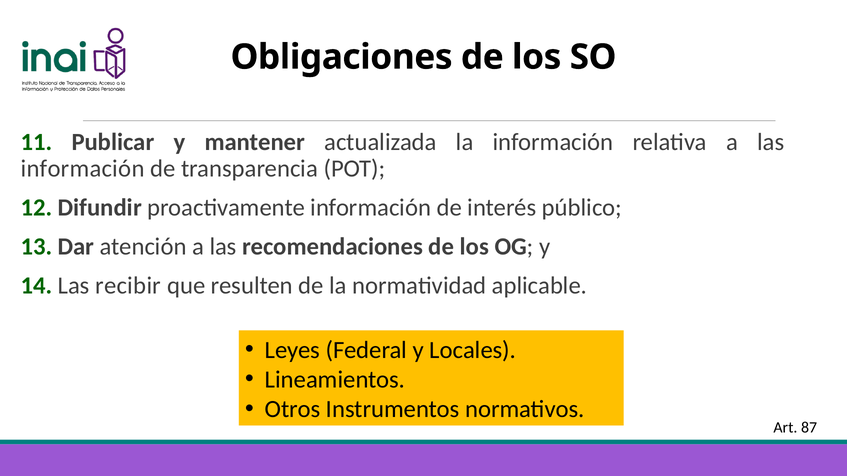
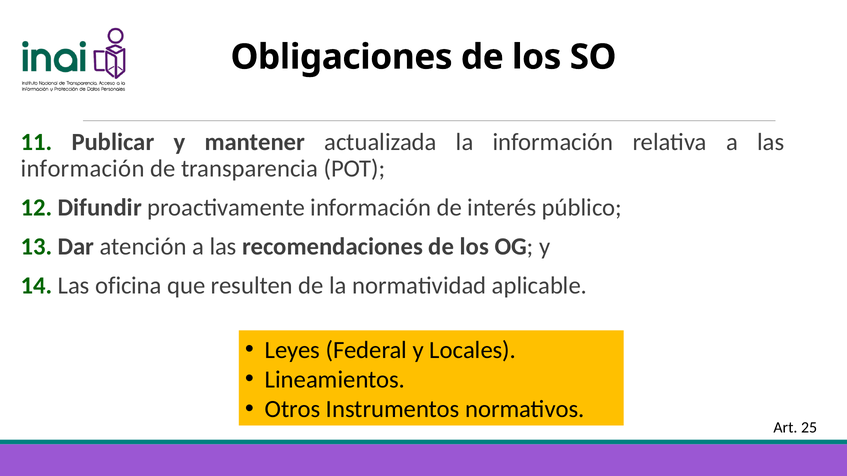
recibir: recibir -> oficina (128, 286)
87: 87 -> 25 (809, 428)
